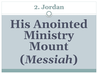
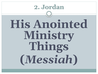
Mount: Mount -> Things (49, 46)
